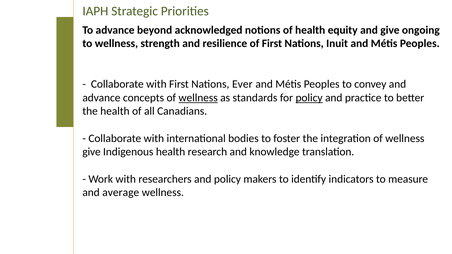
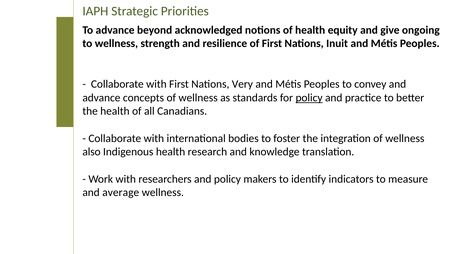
Ever: Ever -> Very (242, 84)
wellness underline: present -> none (198, 98)
give: give -> also (92, 152)
